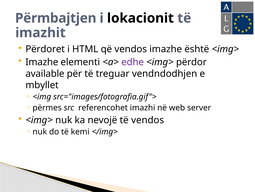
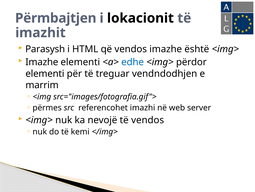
Përdoret: Përdoret -> Parasysh (45, 49)
edhe colour: purple -> blue (133, 62)
available: available -> elementi (45, 73)
mbyllet: mbyllet -> marrim (42, 85)
